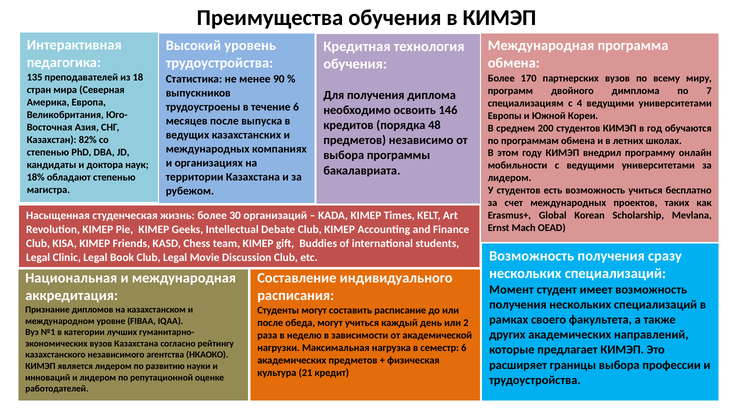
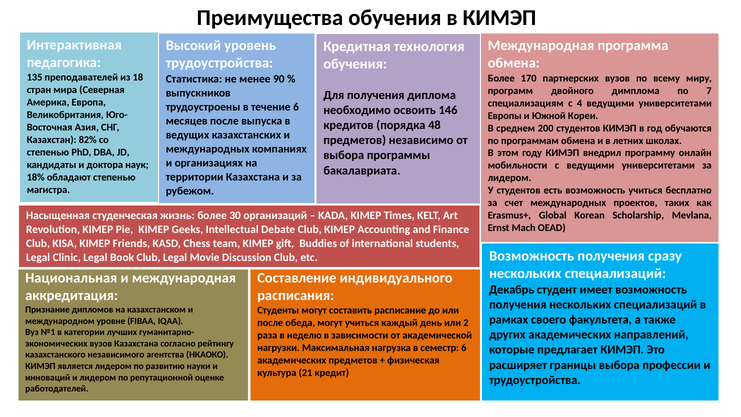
Момент: Момент -> Декабрь (512, 290)
